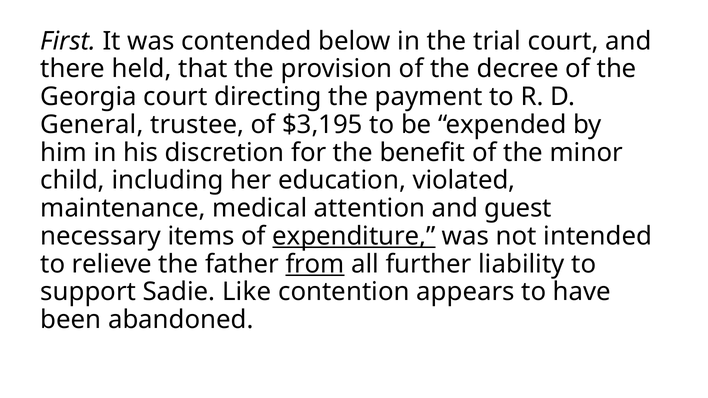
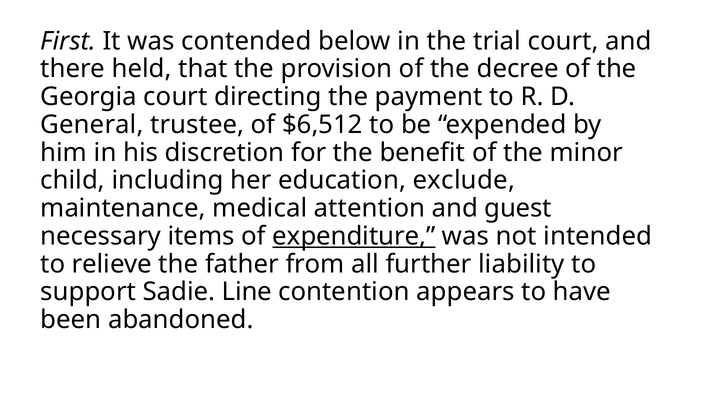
$3,195: $3,195 -> $6,512 (322, 125)
violated: violated -> exclude (464, 181)
from underline: present -> none (315, 264)
Like: Like -> Line (247, 292)
